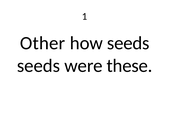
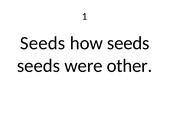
Other: Other -> Seeds (43, 43)
these: these -> other (129, 66)
